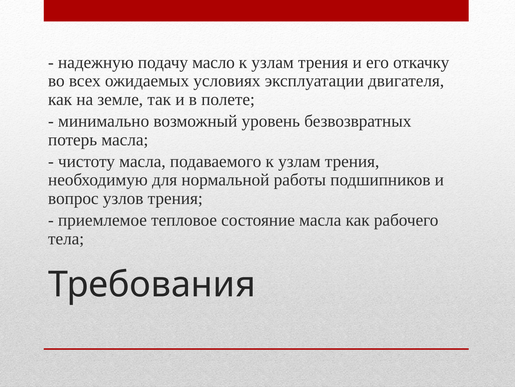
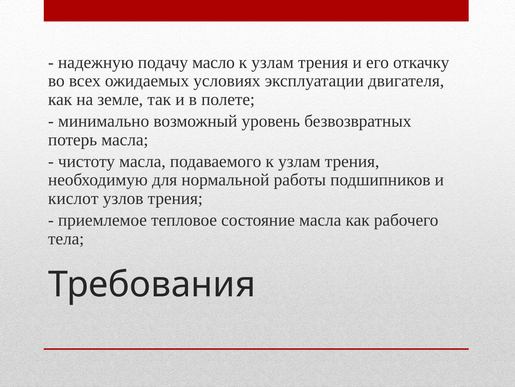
вопрос: вопрос -> кислот (73, 198)
